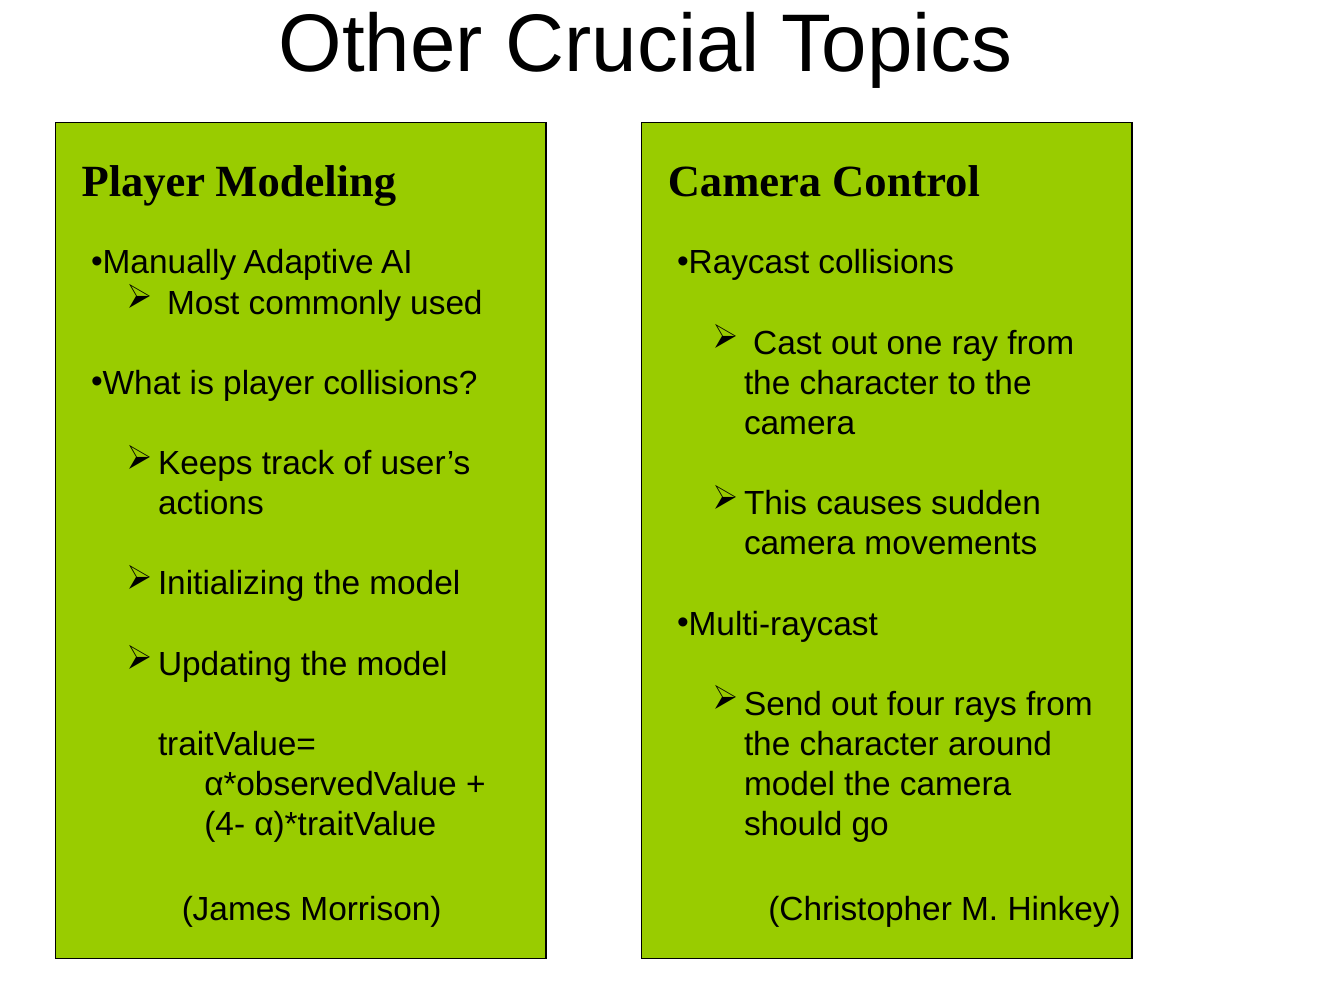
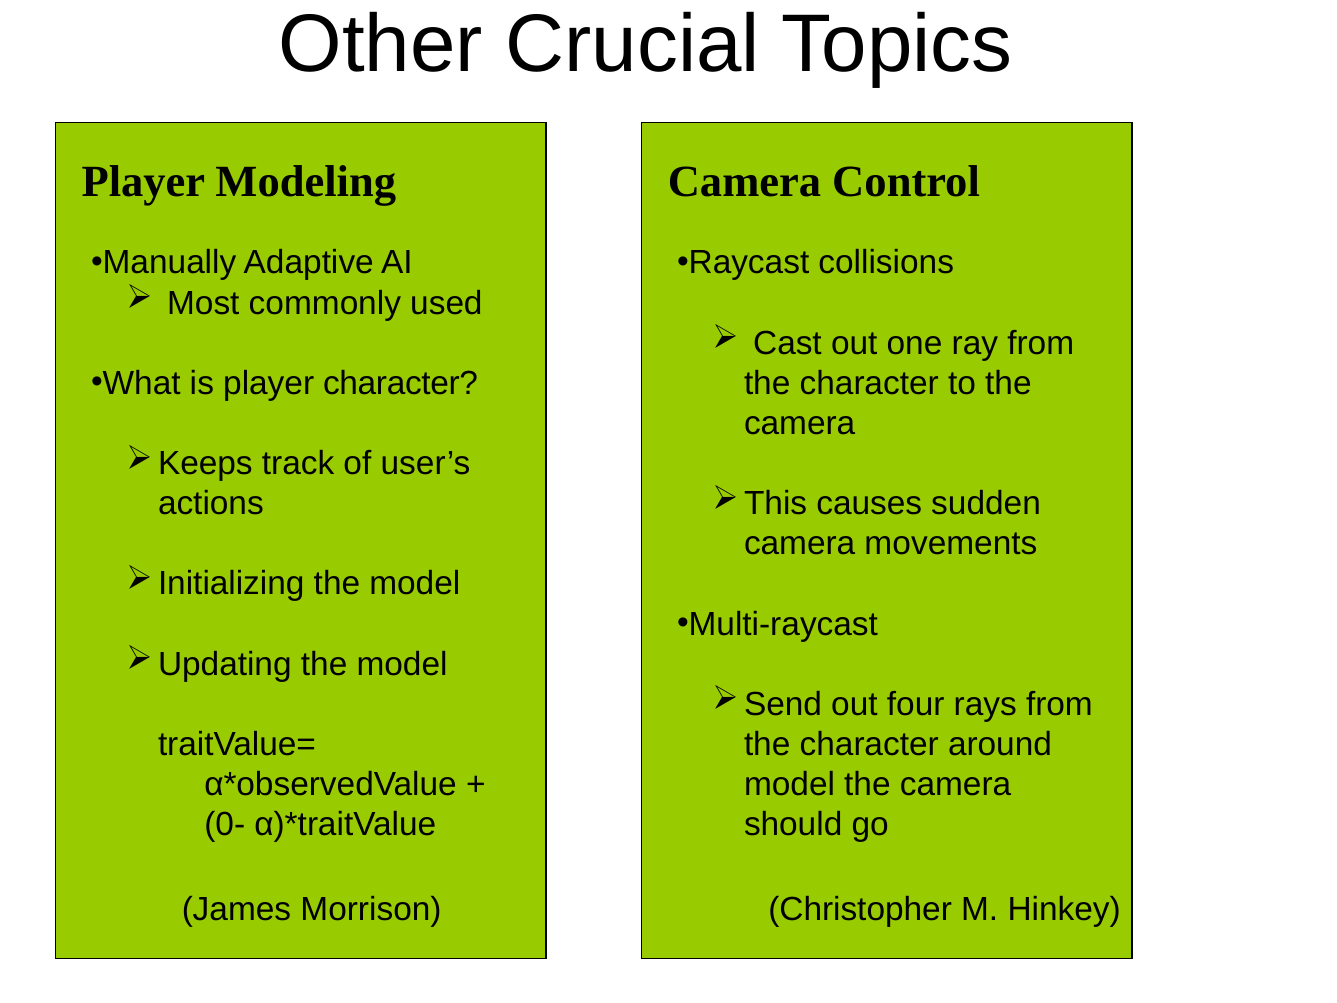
player collisions: collisions -> character (401, 383)
4-: 4- -> 0- (225, 824)
